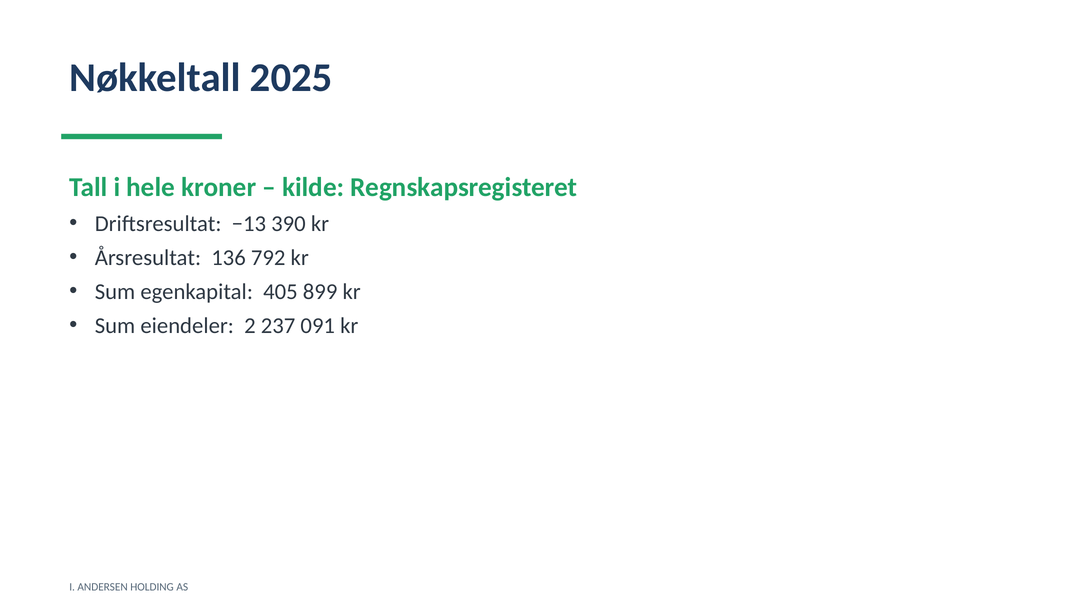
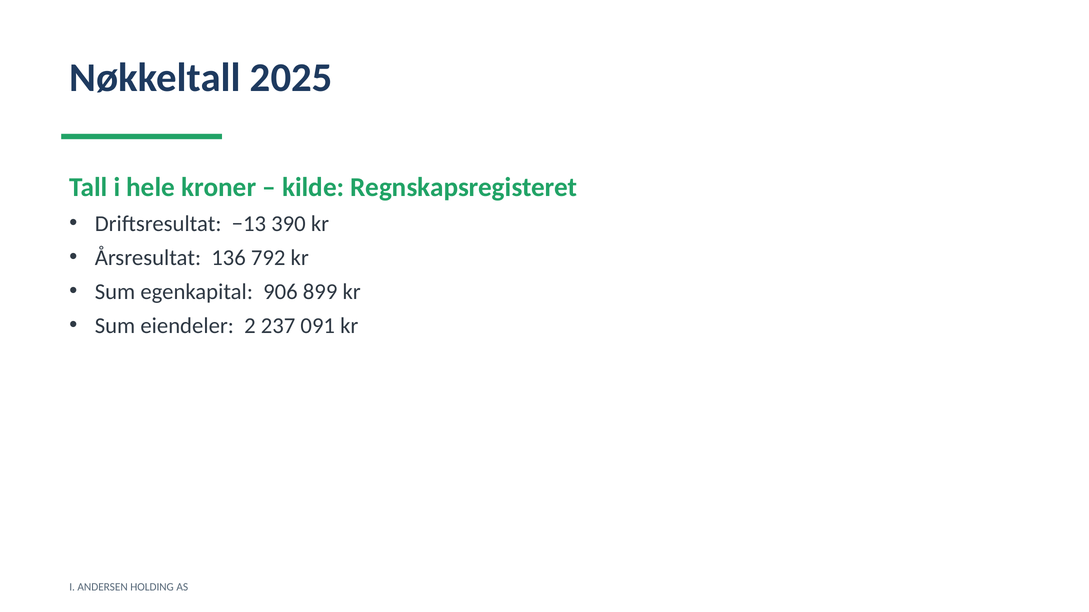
405: 405 -> 906 (280, 292)
